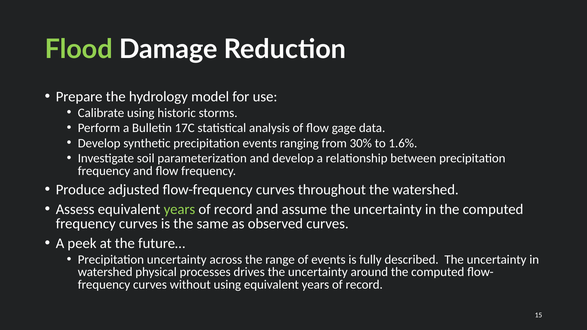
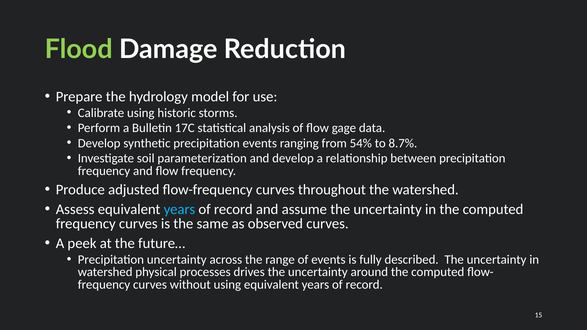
30%: 30% -> 54% (361, 143)
1.6%: 1.6% -> 8.7% (403, 143)
years colour: light green -> light blue (179, 210)
